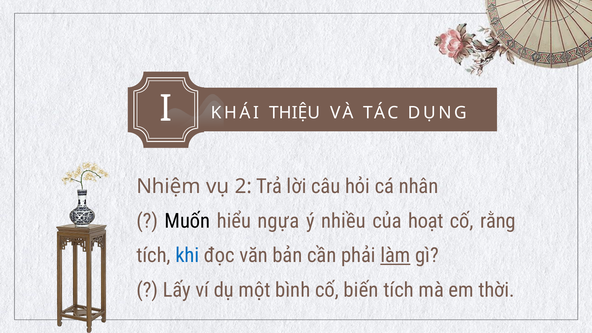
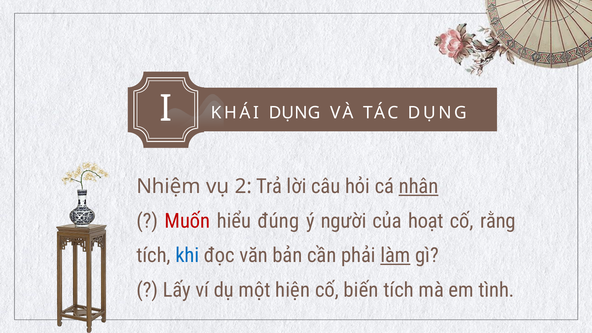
KHÁI THIỆU: THIỆU -> DỤNG (295, 113)
nhân underline: none -> present (419, 186)
Muốn colour: black -> red (187, 221)
ngựa: ngựa -> đúng (278, 221)
nhiều: nhiều -> người (344, 221)
bình: bình -> hiện (293, 290)
thời: thời -> tình (496, 290)
